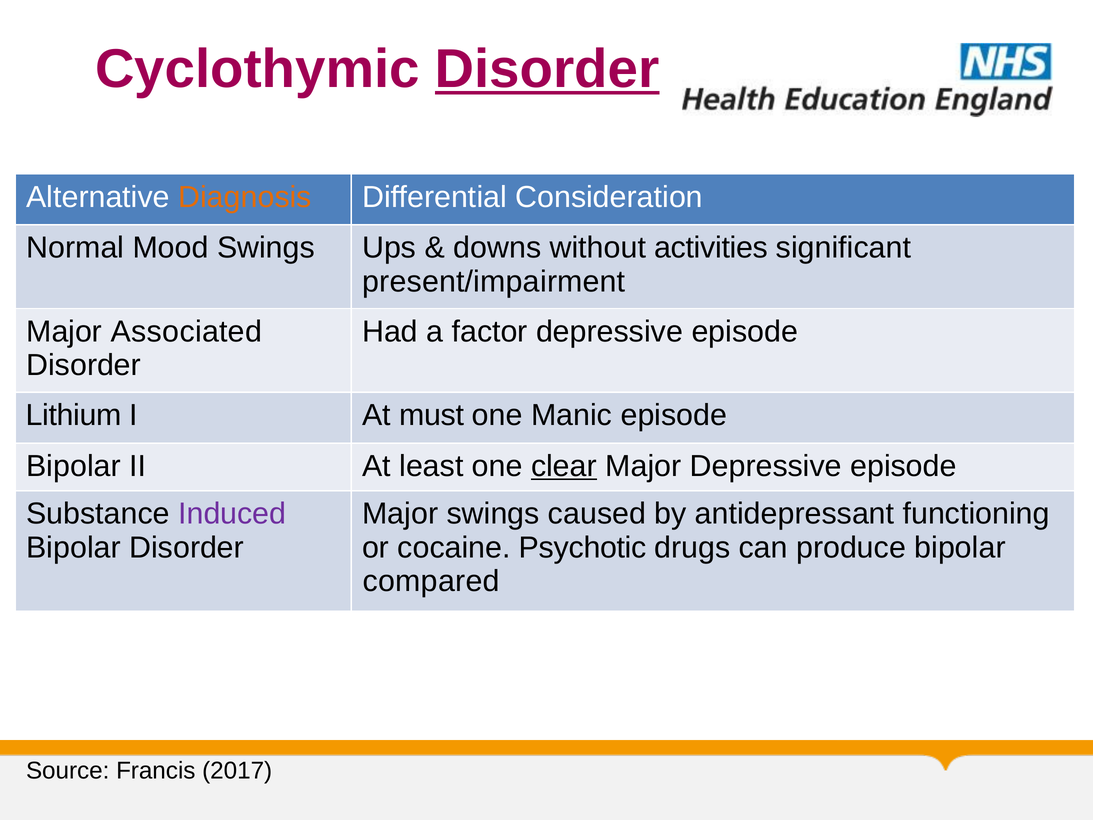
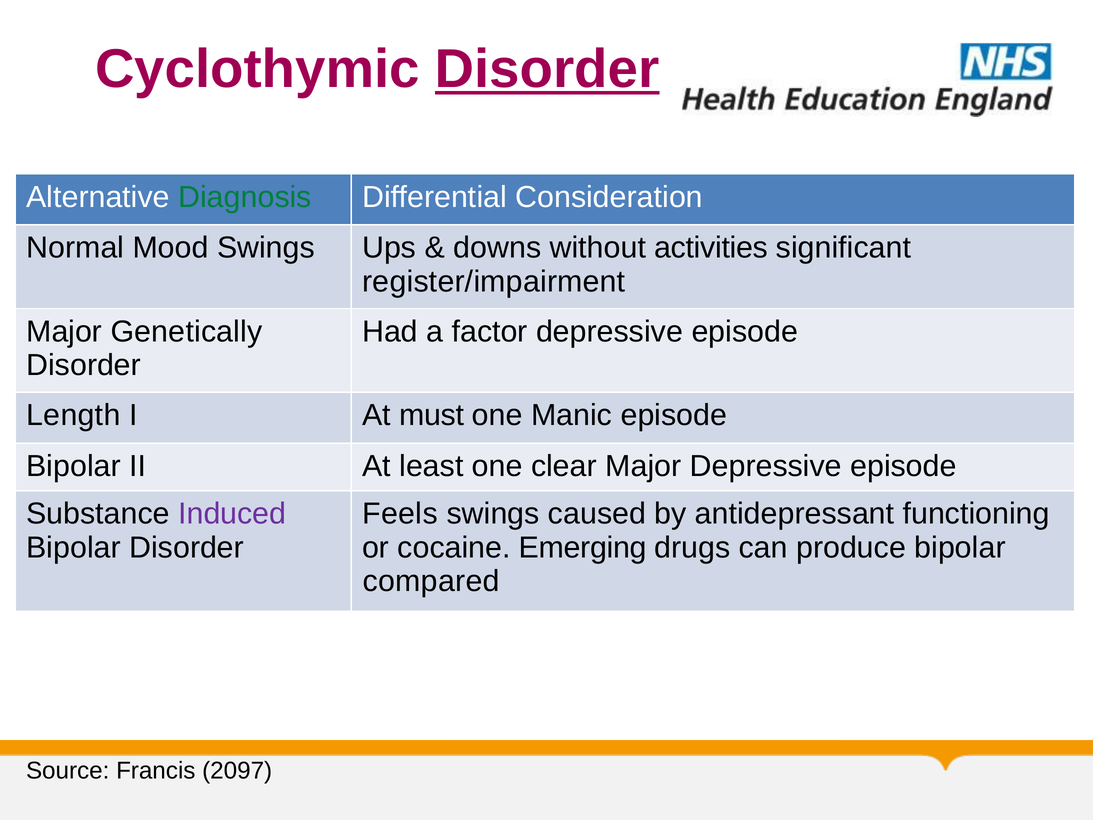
Diagnosis colour: orange -> green (245, 197)
present/impairment: present/impairment -> register/impairment (494, 282)
Associated: Associated -> Genetically (187, 331)
Lithium: Lithium -> Length (73, 415)
clear underline: present -> none (564, 466)
Major: Major -> Feels (400, 513)
Psychotic: Psychotic -> Emerging (583, 547)
2017: 2017 -> 2097 (237, 770)
